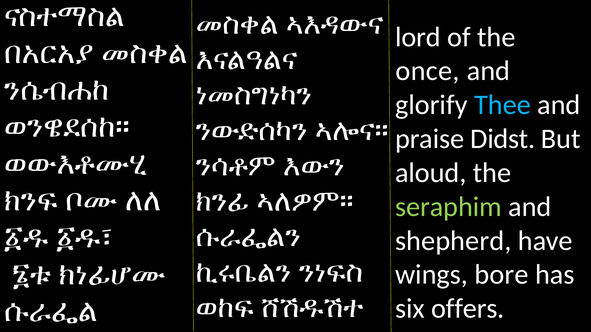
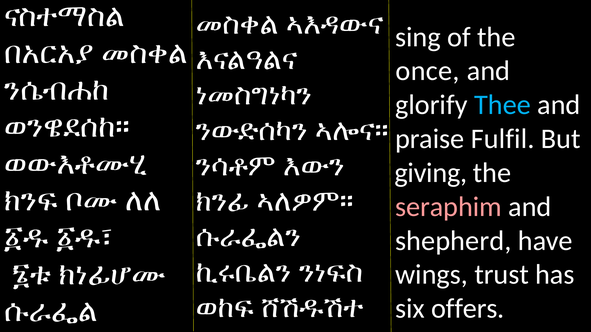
lord: lord -> sing (418, 37)
Didst: Didst -> Fulfil (503, 139)
aloud: aloud -> giving (431, 173)
seraphim colour: light green -> pink (448, 207)
bore: bore -> trust (502, 275)
